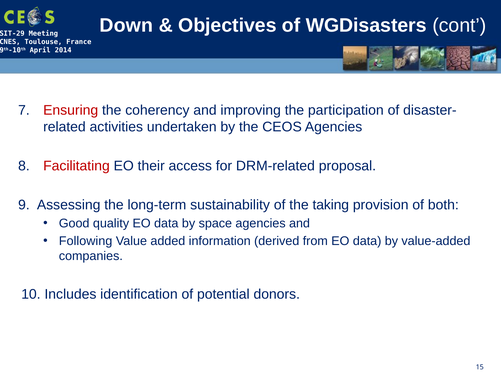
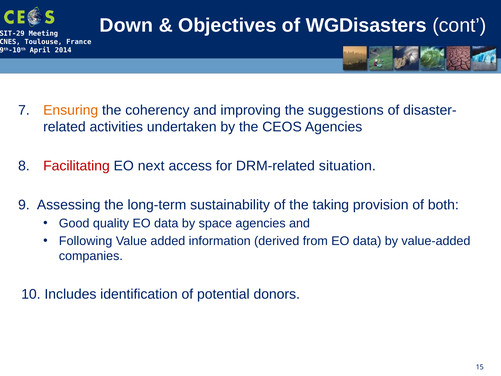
Ensuring colour: red -> orange (71, 110)
participation: participation -> suggestions (346, 110)
their: their -> next (151, 166)
proposal: proposal -> situation (347, 166)
